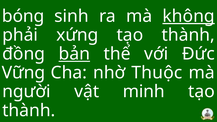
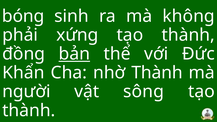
không underline: present -> none (189, 16)
Vững: Vững -> Khẩn (23, 73)
nhờ Thuộc: Thuộc -> Thành (157, 73)
minh: minh -> sông (144, 92)
